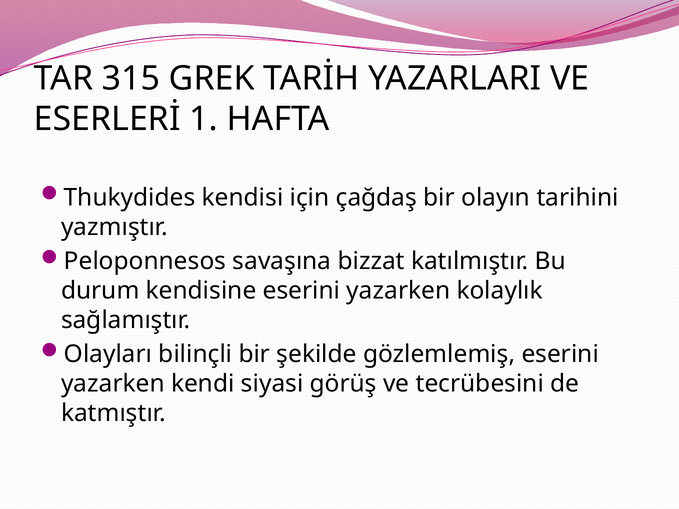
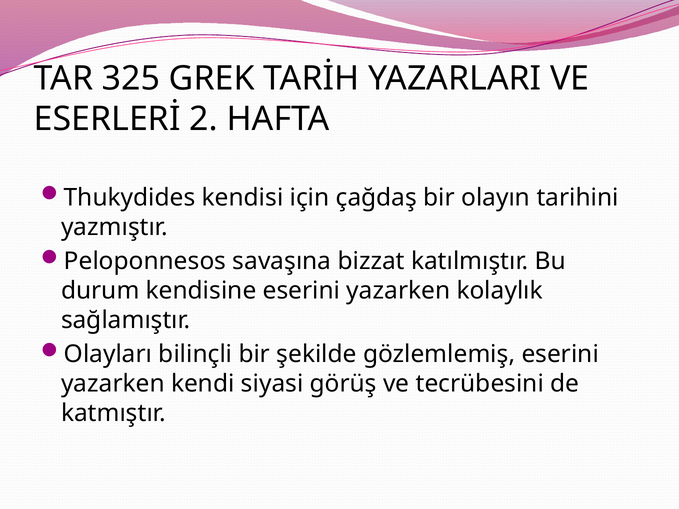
315: 315 -> 325 (131, 78)
1: 1 -> 2 (204, 119)
